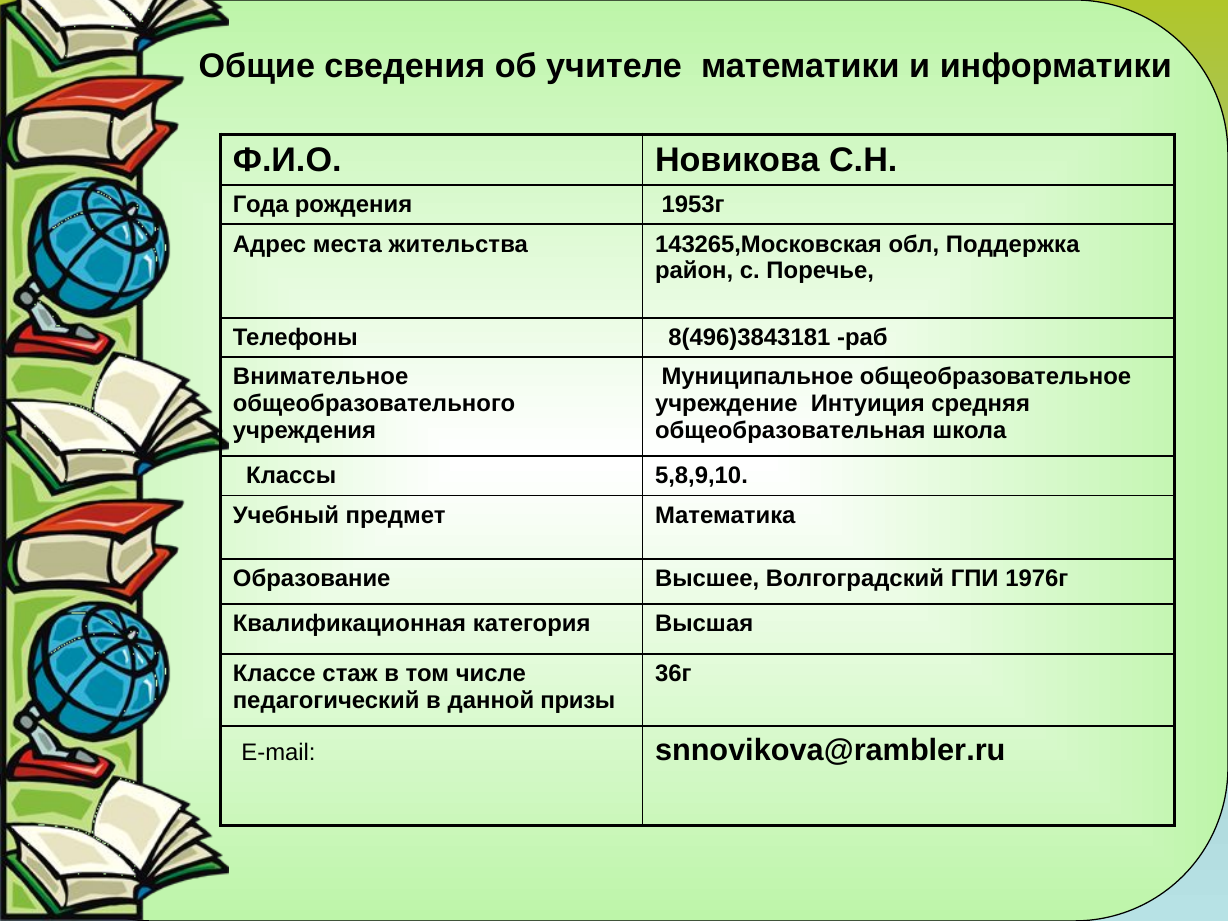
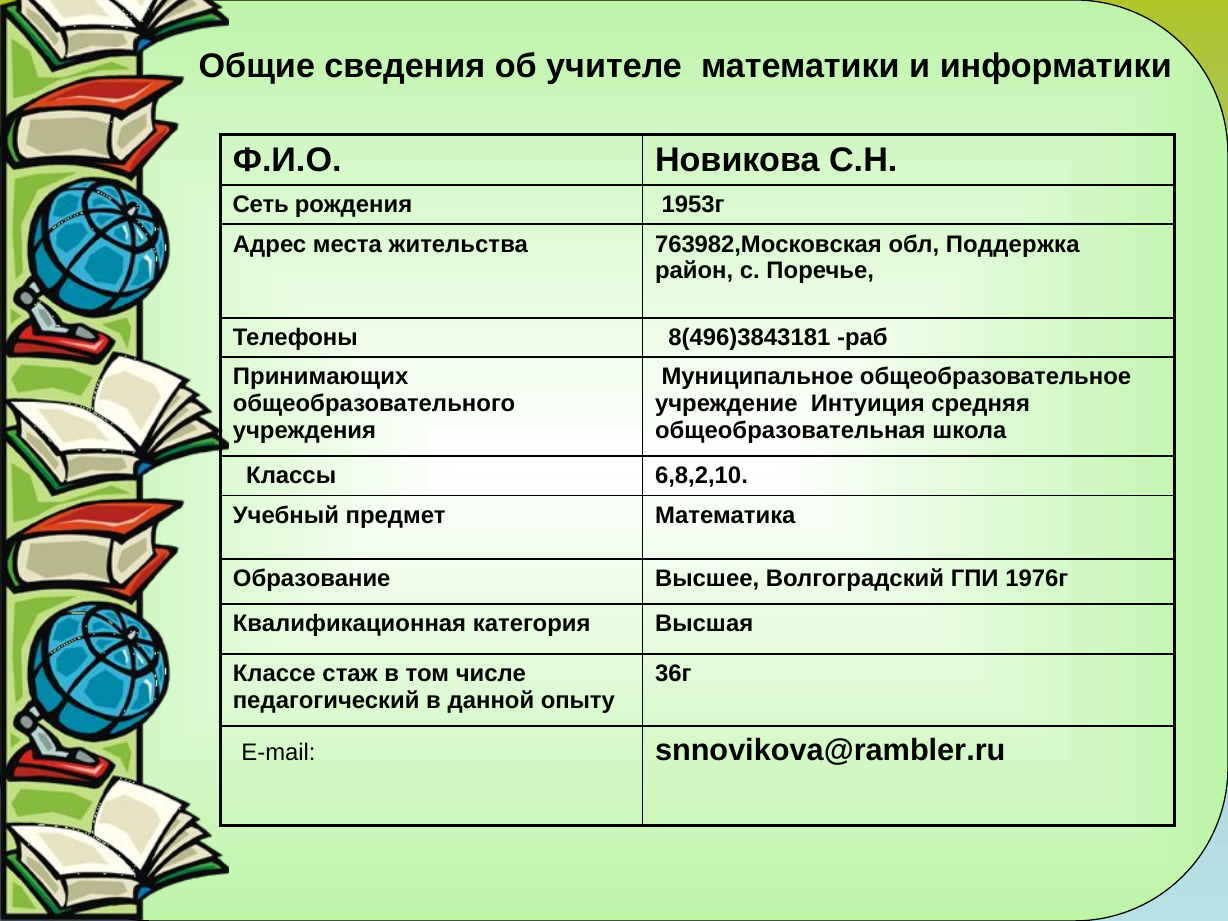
Года: Года -> Сеть (261, 205)
143265,Московская: 143265,Московская -> 763982,Московская (768, 244)
Внимательное: Внимательное -> Принимающих (321, 377)
5,8,9,10: 5,8,9,10 -> 6,8,2,10 (701, 476)
призы: призы -> опыту (578, 701)
